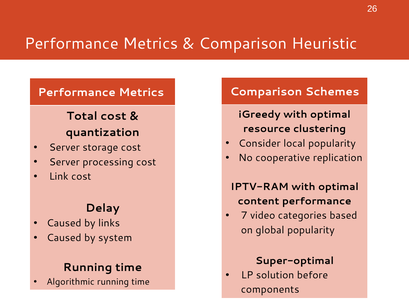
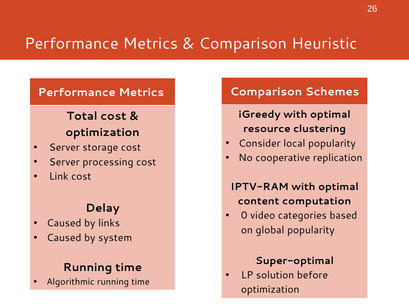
quantization: quantization -> optimization (103, 132)
content performance: performance -> computation (317, 201)
7: 7 -> 0 (244, 215)
components: components -> optimization (270, 289)
